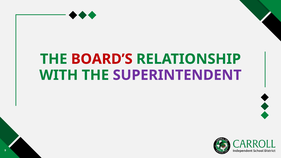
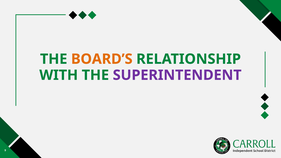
BOARD’S colour: red -> orange (102, 59)
